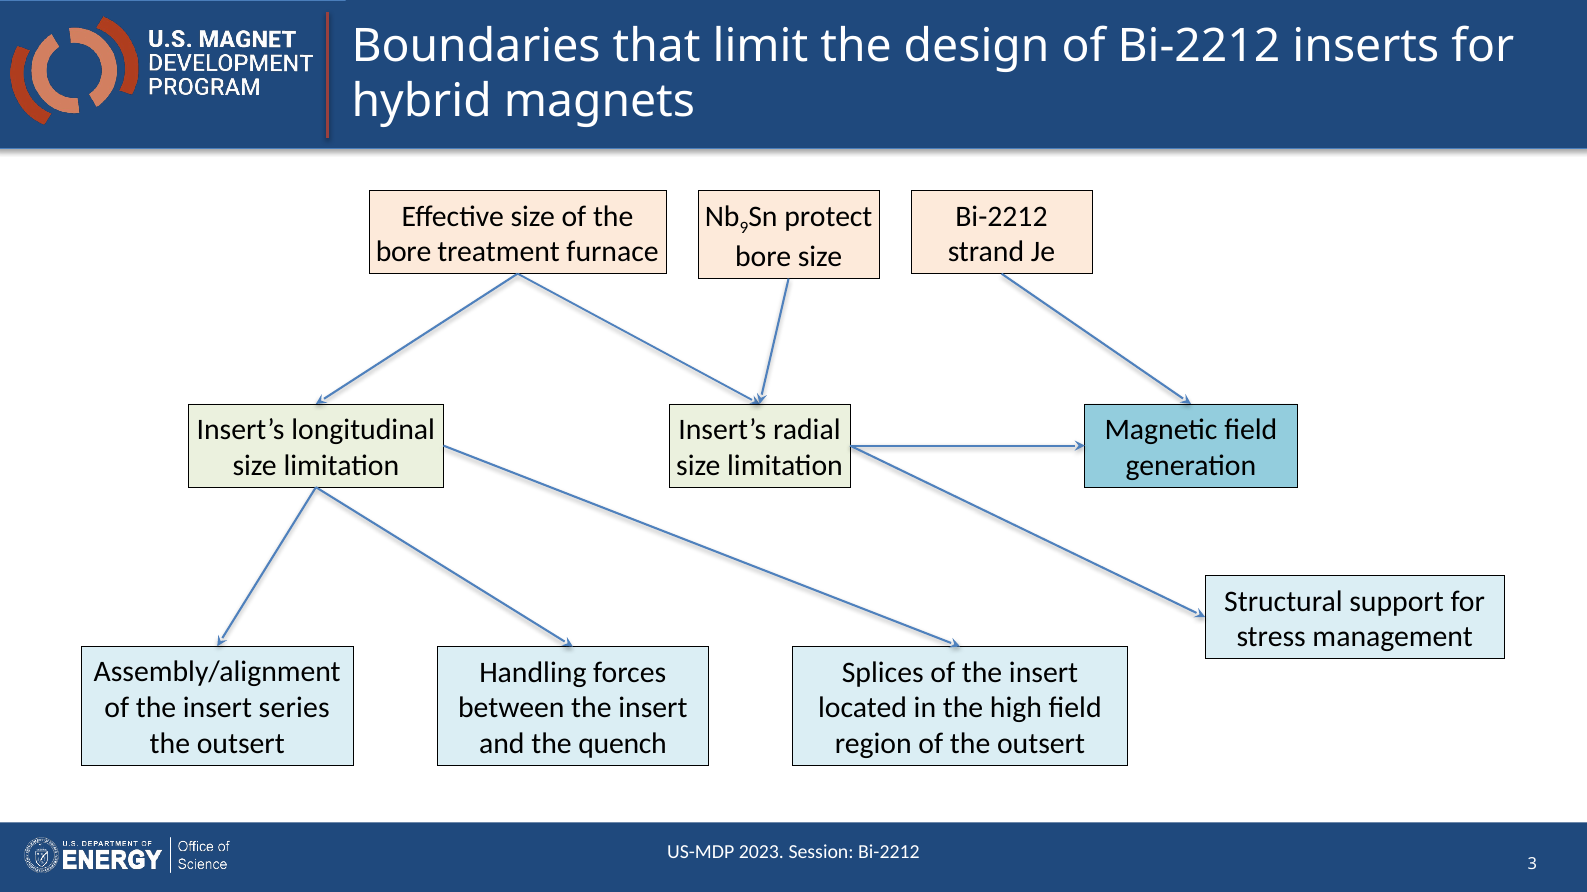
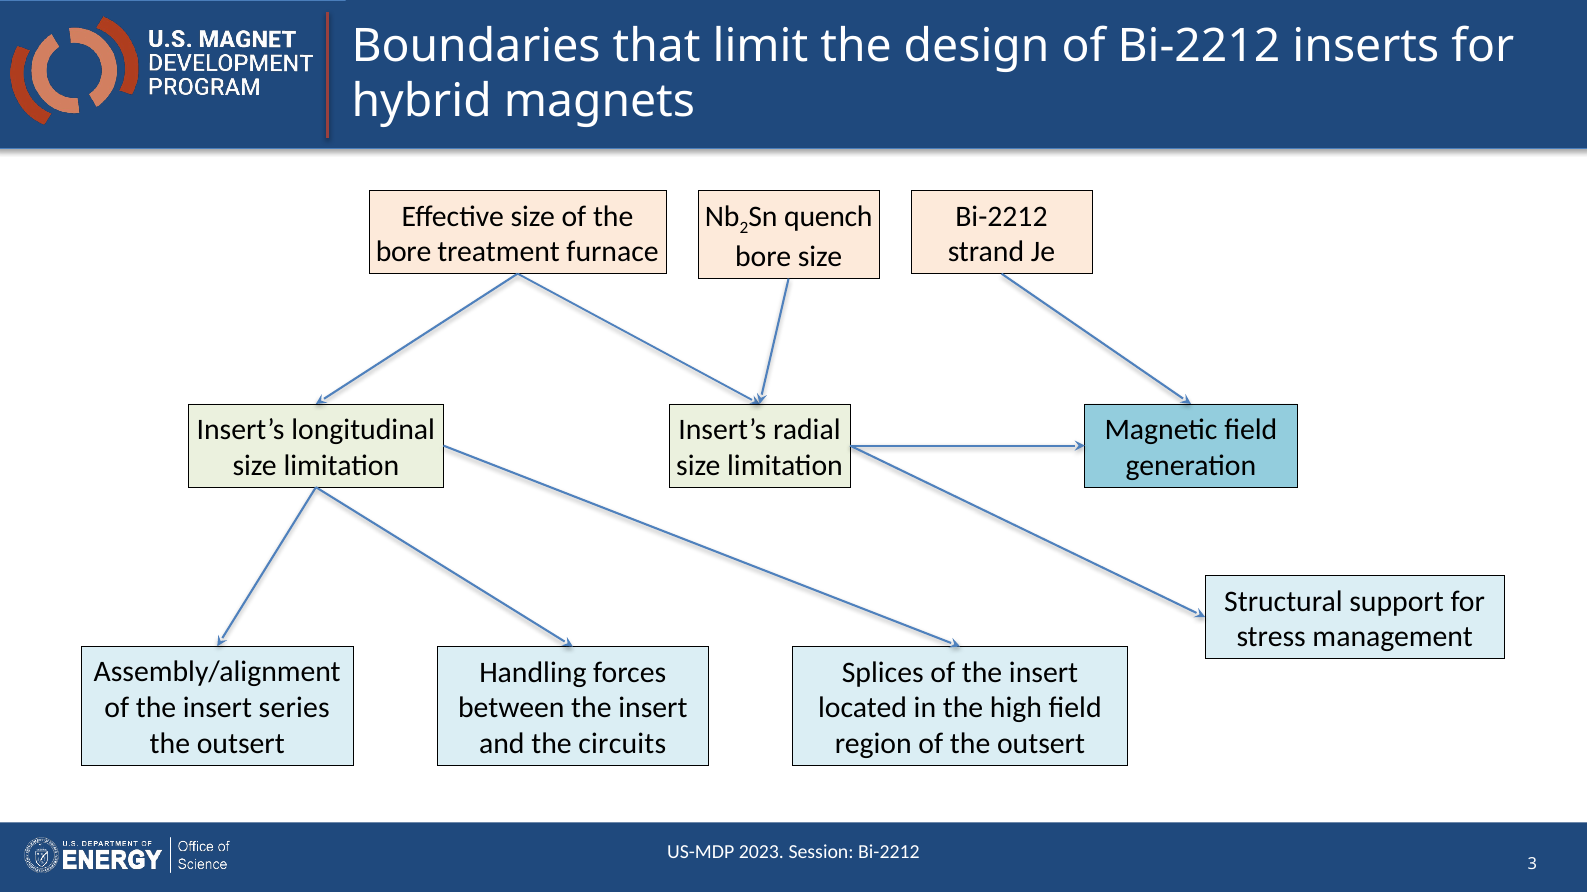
9: 9 -> 2 (744, 228)
protect: protect -> quench (828, 216)
quench: quench -> circuits (622, 744)
